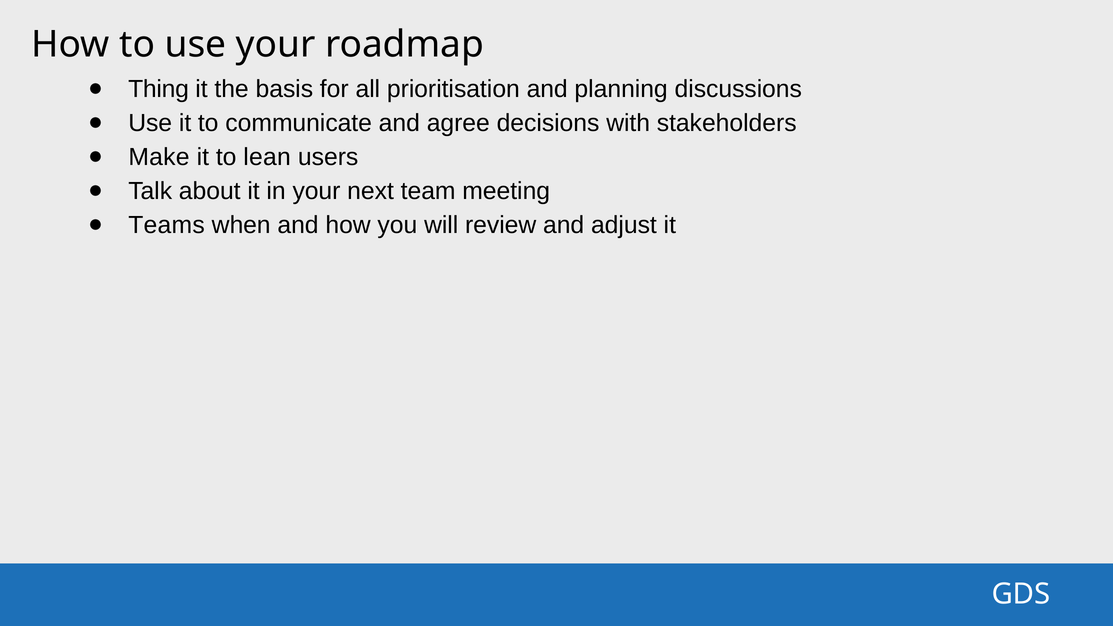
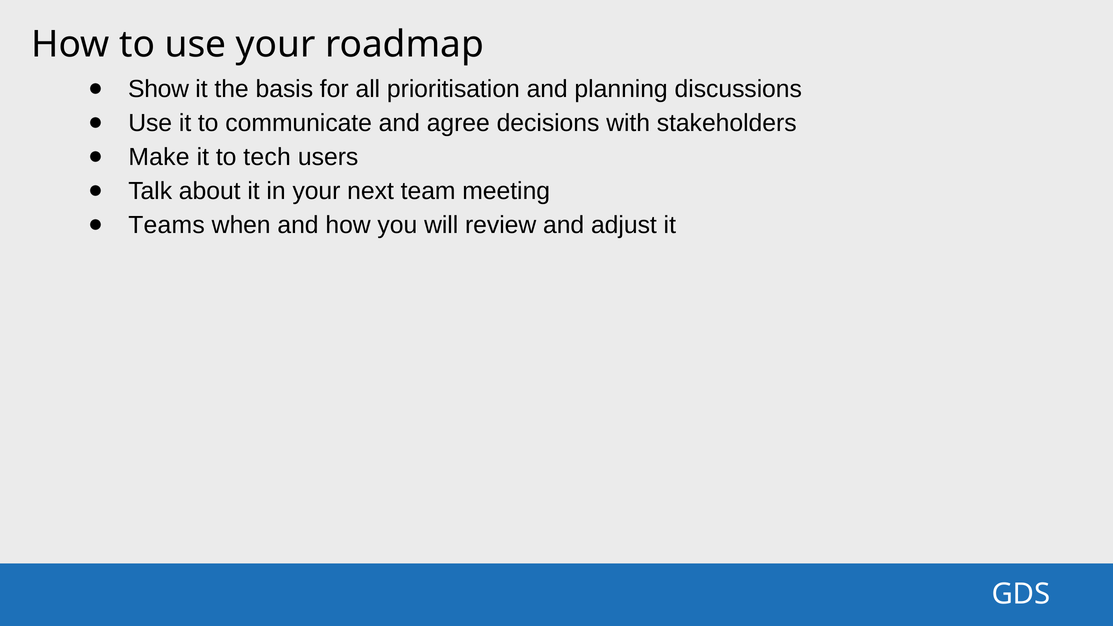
Thing: Thing -> Show (159, 89)
lean: lean -> tech (267, 157)
